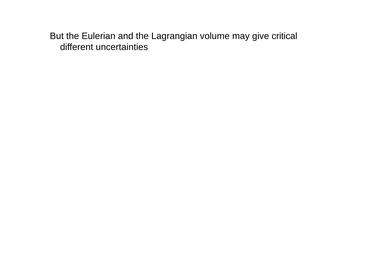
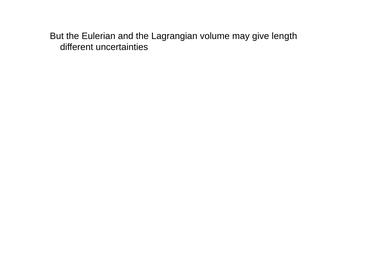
critical: critical -> length (284, 36)
